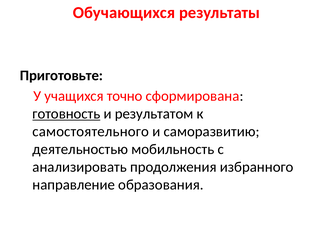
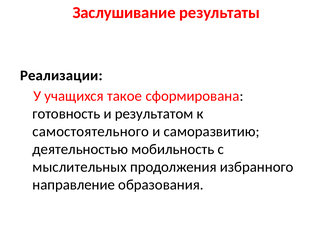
Обучающихся: Обучающихся -> Заслушивание (124, 13)
Приготовьте: Приготовьте -> Реализации (61, 76)
точно: точно -> такое (125, 96)
готовность underline: present -> none (66, 114)
анализировать: анализировать -> мыслительных (80, 167)
